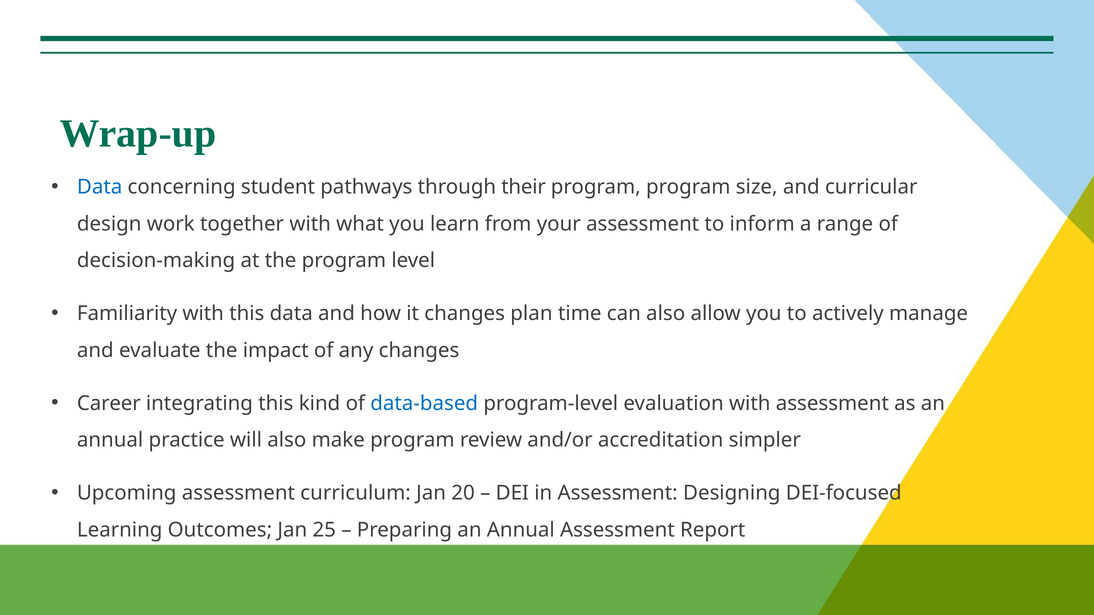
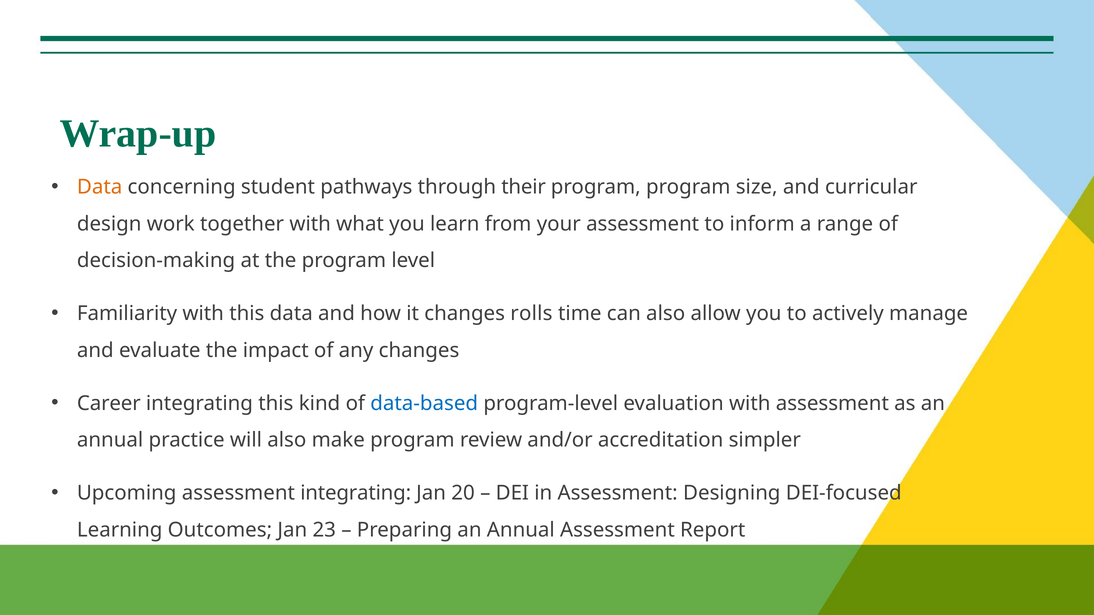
Data colour: blue -> orange (100, 187)
plan: plan -> rolls (531, 314)
assessment curriculum: curriculum -> integrating (356, 493)
25: 25 -> 23 (324, 530)
